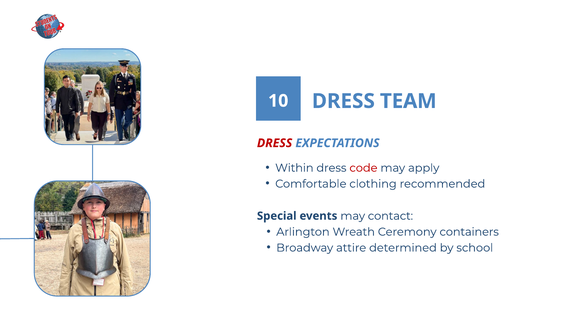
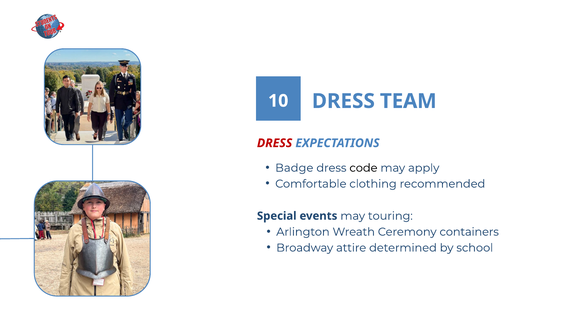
Within: Within -> Badge (294, 168)
code colour: red -> black (363, 168)
contact: contact -> touring (390, 216)
